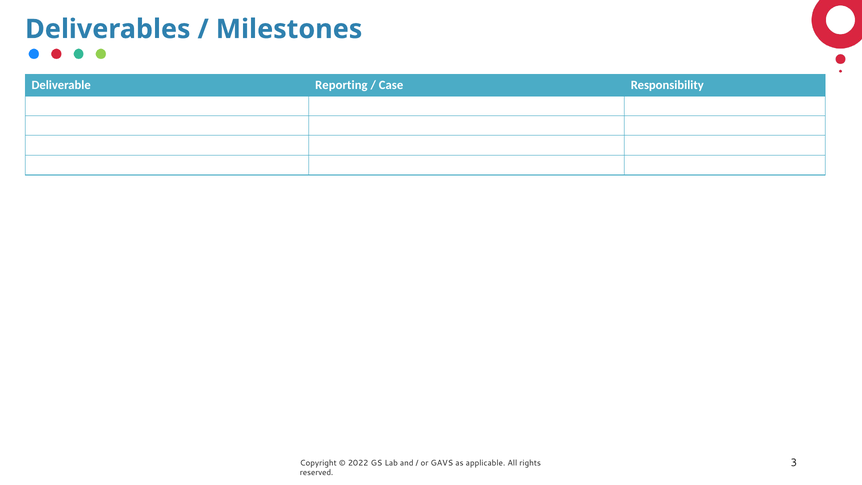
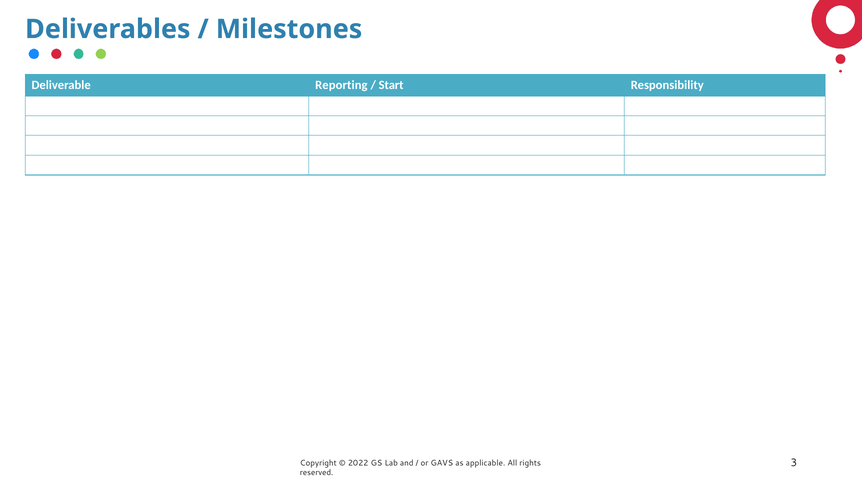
Case: Case -> Start (391, 85)
